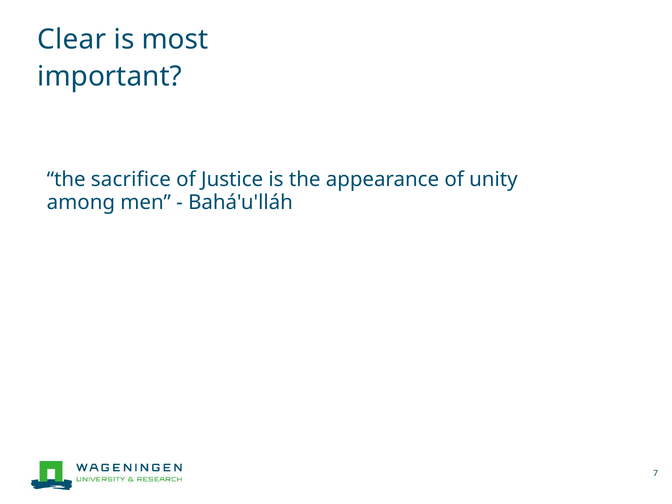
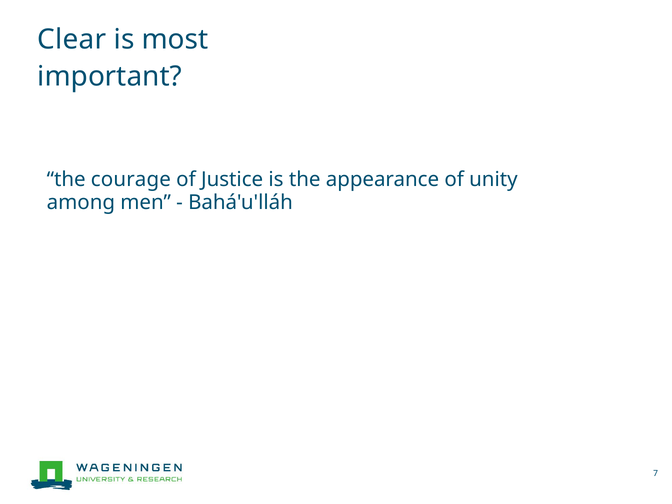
sacrifice: sacrifice -> courage (131, 179)
